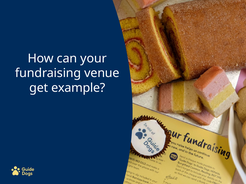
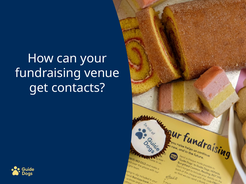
example: example -> contacts (78, 88)
